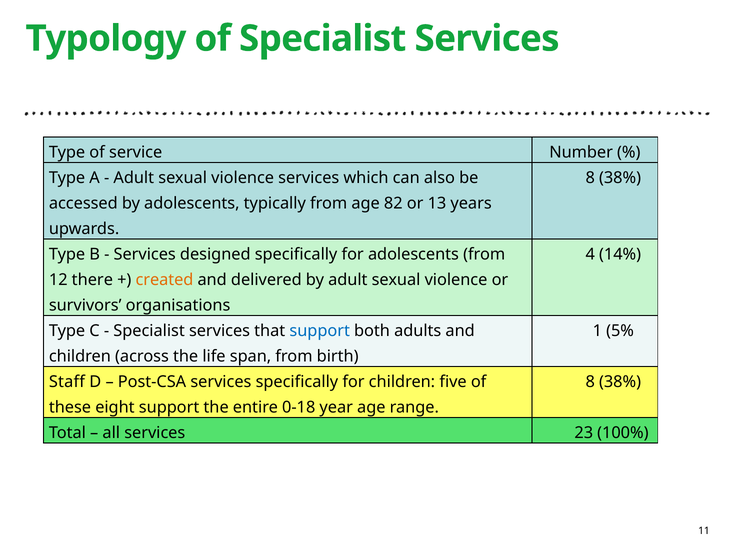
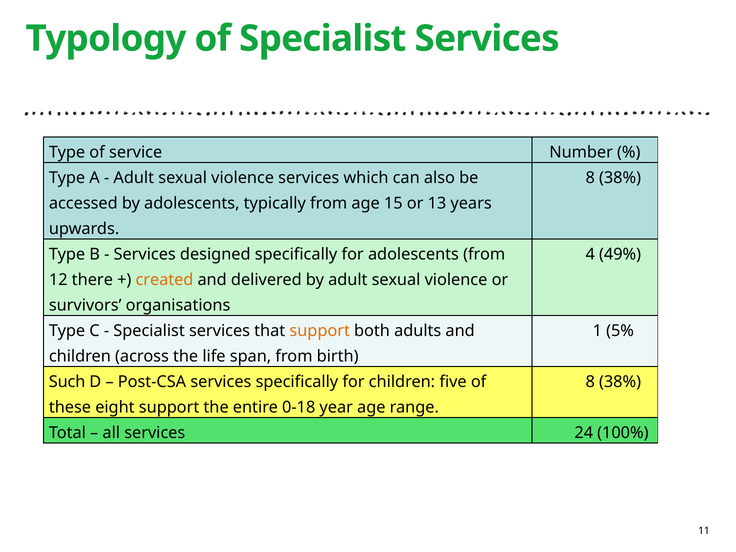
82: 82 -> 15 (393, 203)
14%: 14% -> 49% (620, 254)
support colour: blue -> orange (320, 331)
Staff: Staff -> Such (67, 382)
23: 23 -> 24 (584, 433)
